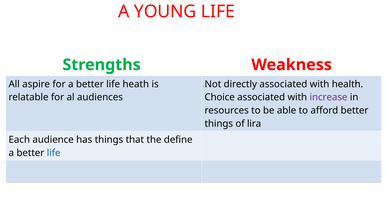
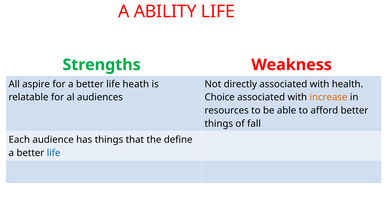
YOUNG: YOUNG -> ABILITY (165, 11)
increase colour: purple -> orange (329, 97)
lira: lira -> fall (254, 124)
